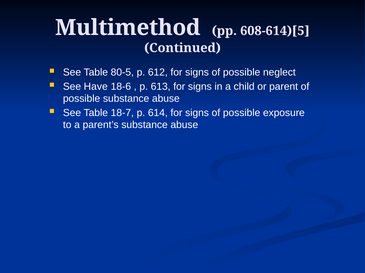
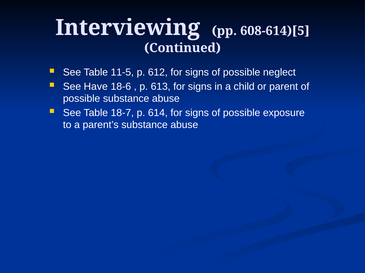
Multimethod: Multimethod -> Interviewing (128, 28)
80-5: 80-5 -> 11-5 (122, 72)
